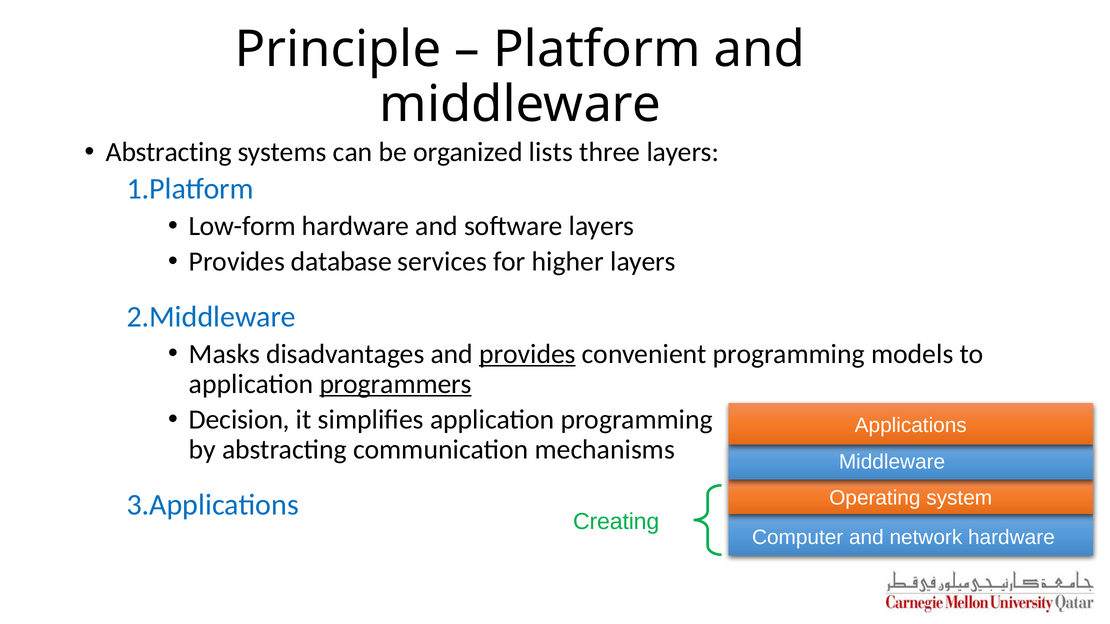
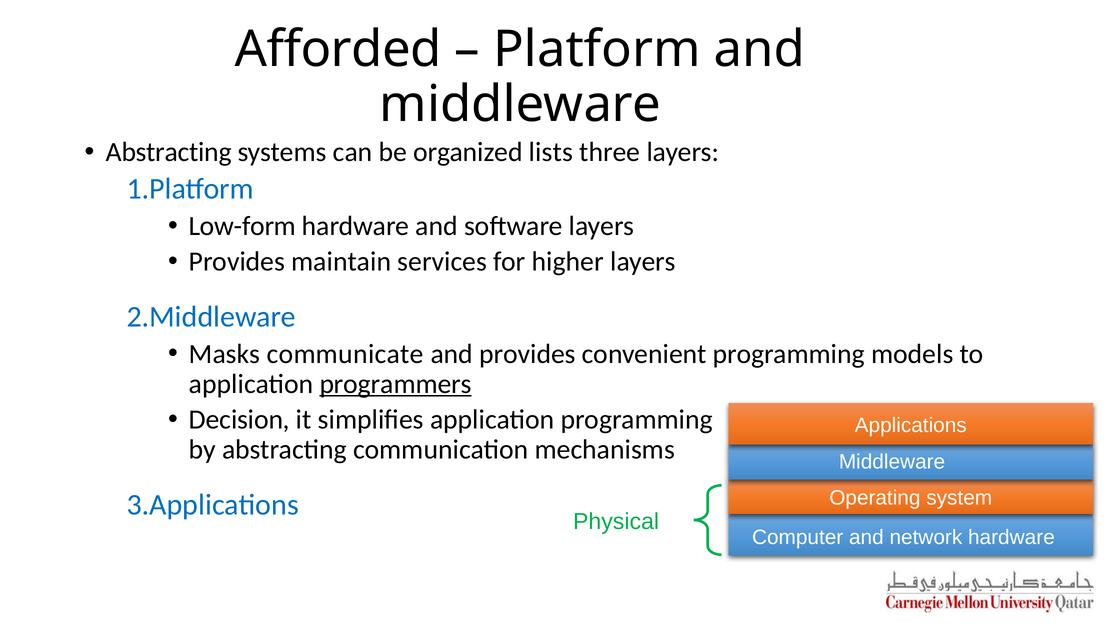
Principle: Principle -> Afforded (338, 49)
database: database -> maintain (341, 262)
disadvantages: disadvantages -> communicate (345, 354)
provides underline: present -> none (527, 354)
Creating: Creating -> Physical (616, 522)
